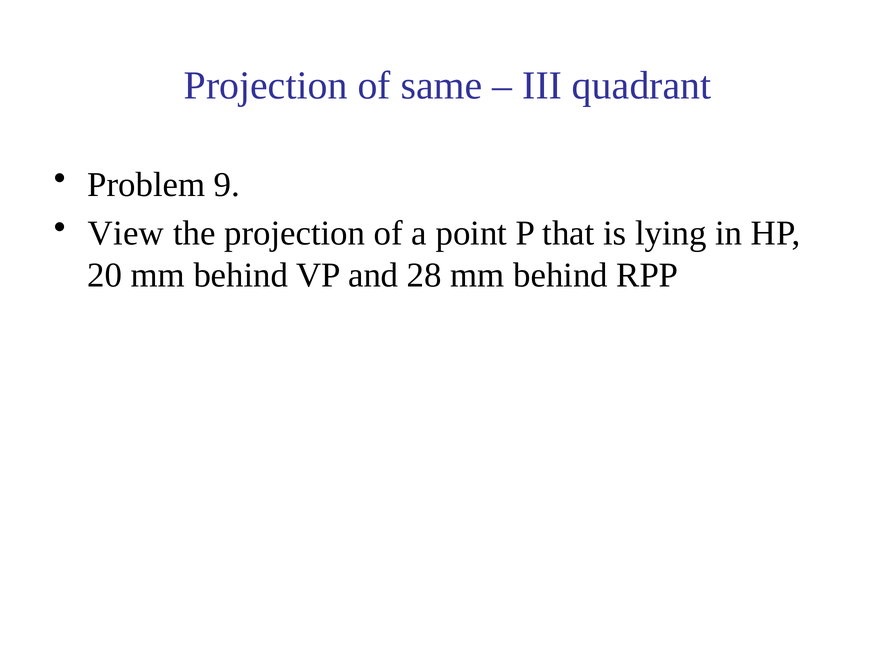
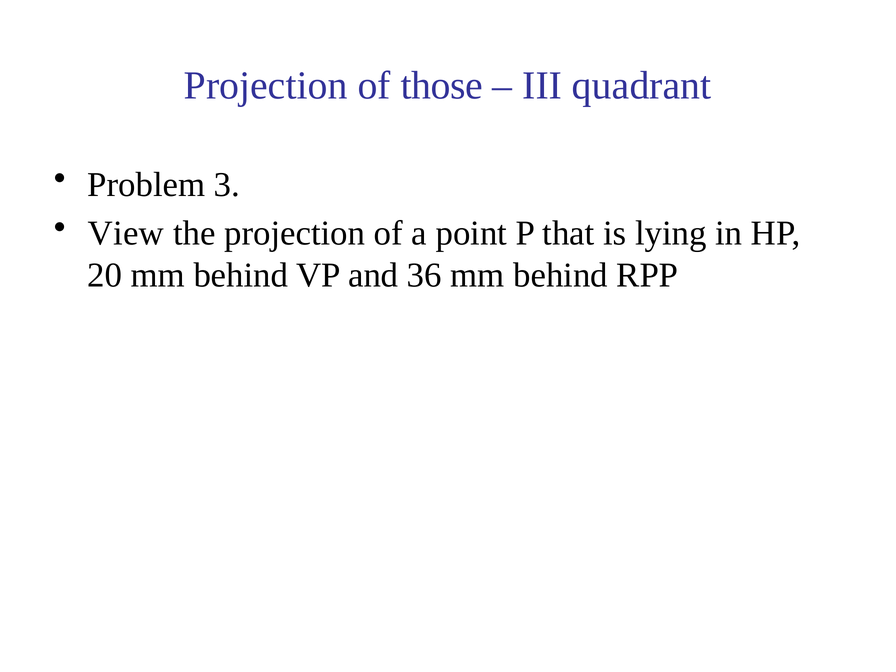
same: same -> those (442, 86)
9: 9 -> 3 (227, 185)
28: 28 -> 36 (424, 275)
